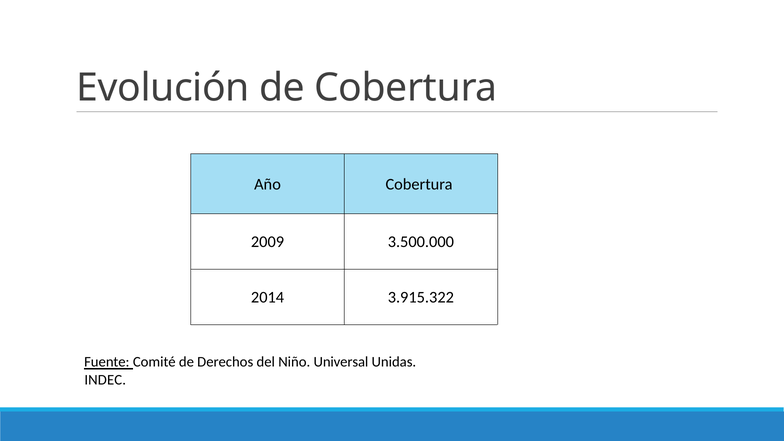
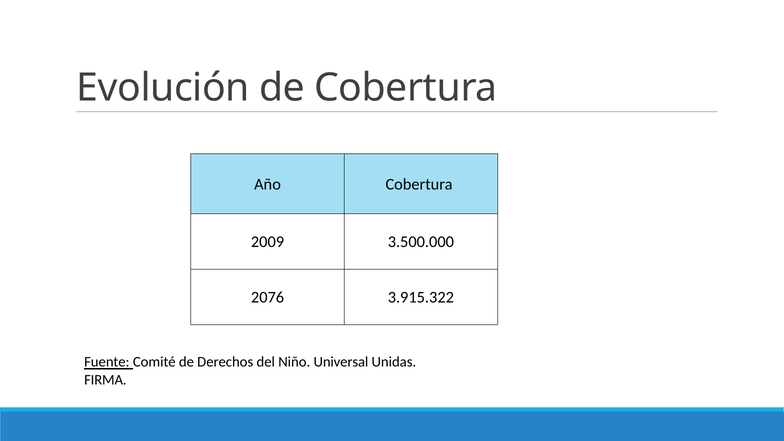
2014: 2014 -> 2076 (268, 297)
INDEC: INDEC -> FIRMA (105, 380)
